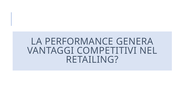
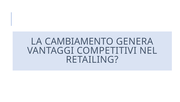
PERFORMANCE: PERFORMANCE -> CAMBIAMENTO (79, 41)
